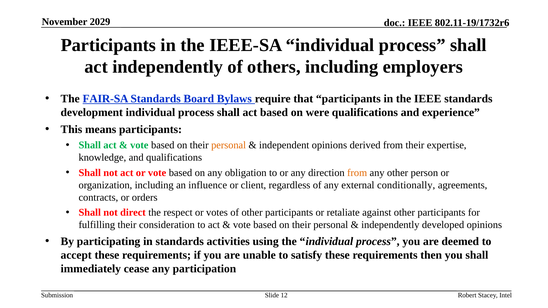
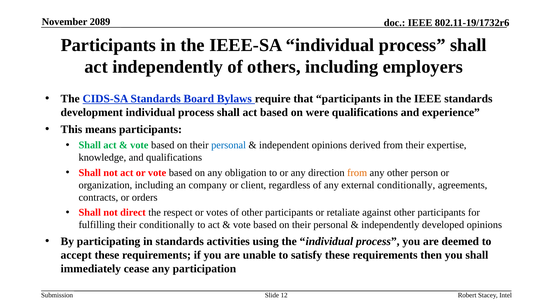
2029: 2029 -> 2089 (100, 22)
FAIR-SA: FAIR-SA -> CIDS-SA (105, 99)
personal colour: orange -> blue (229, 145)
influence: influence -> company (208, 185)
their consideration: consideration -> conditionally (167, 225)
